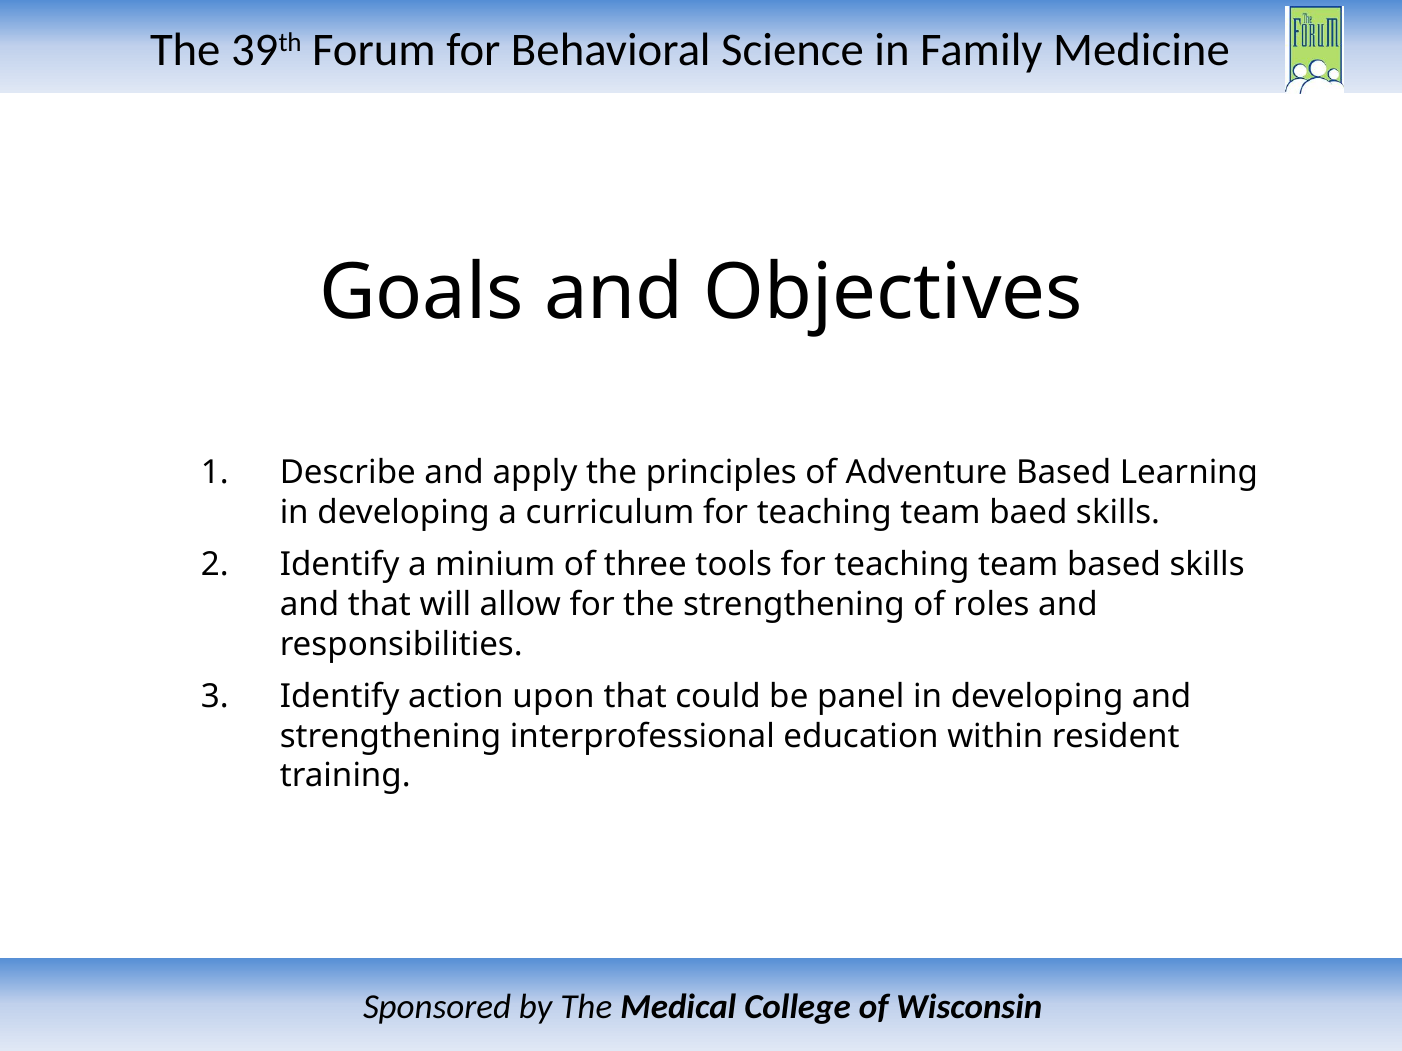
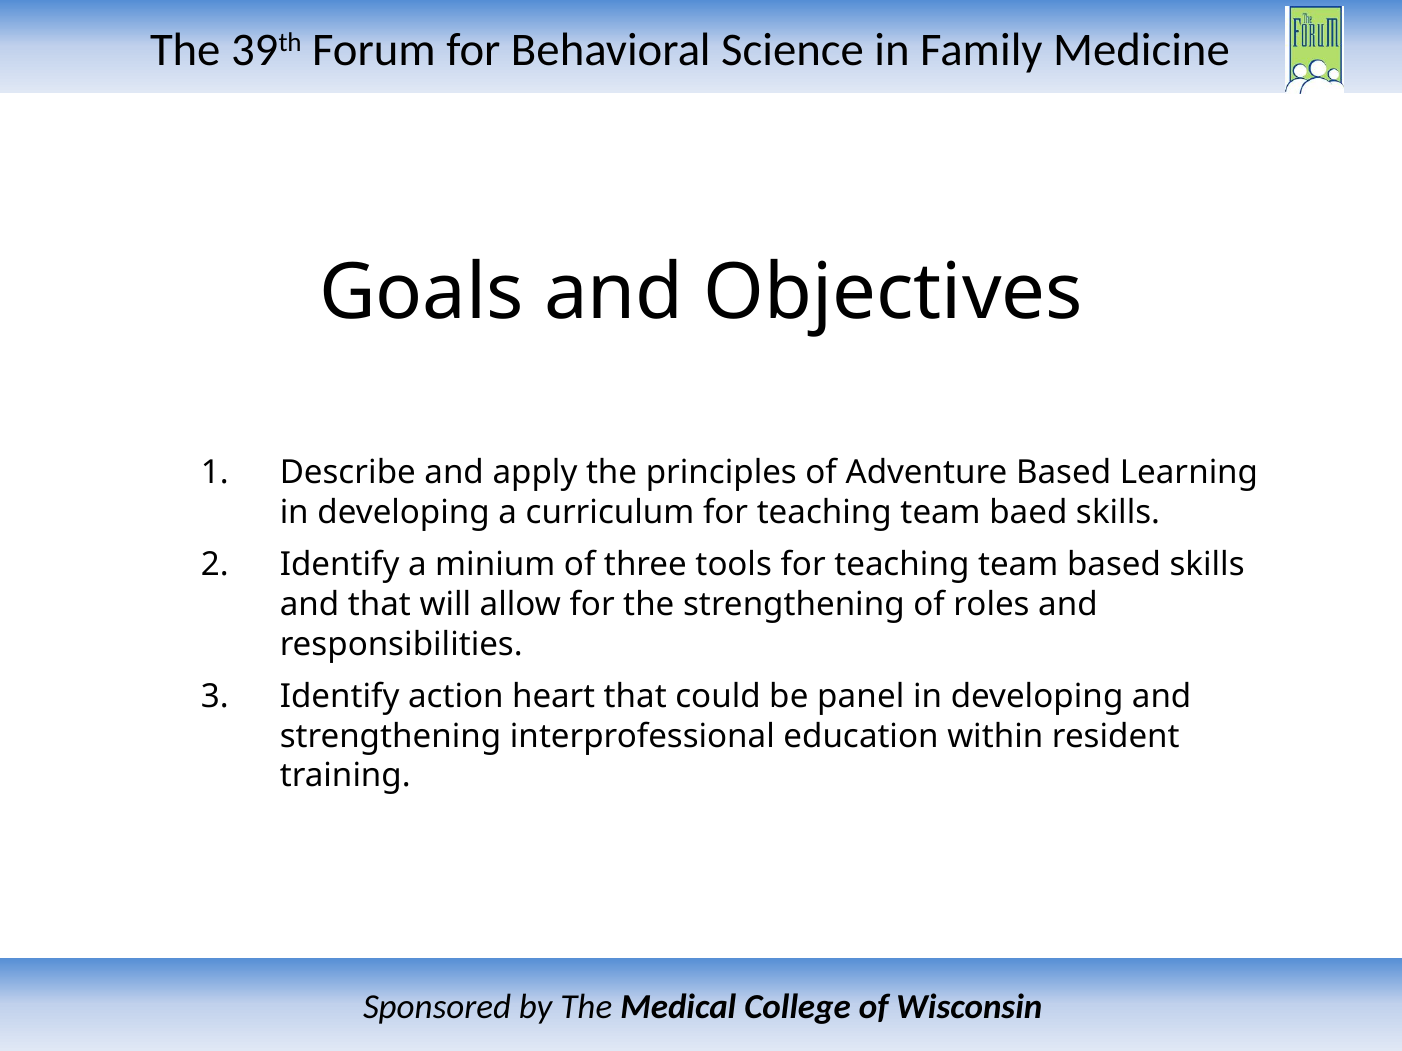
upon: upon -> heart (554, 697)
